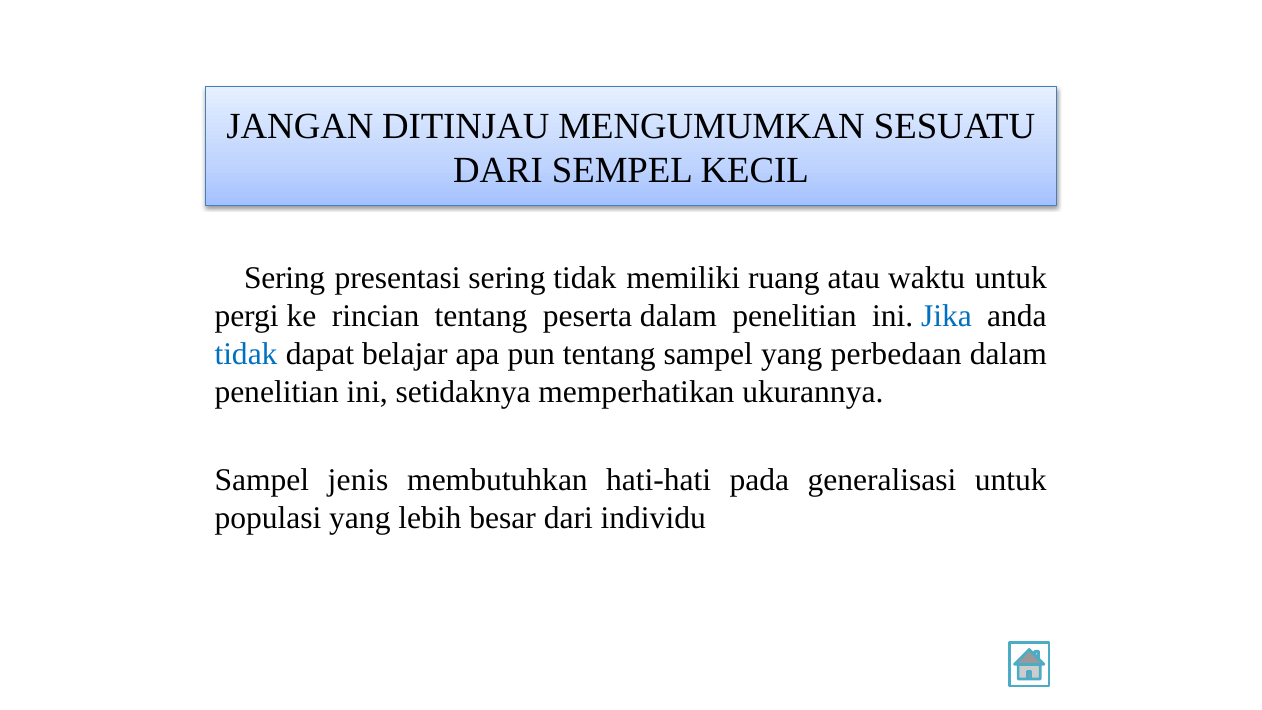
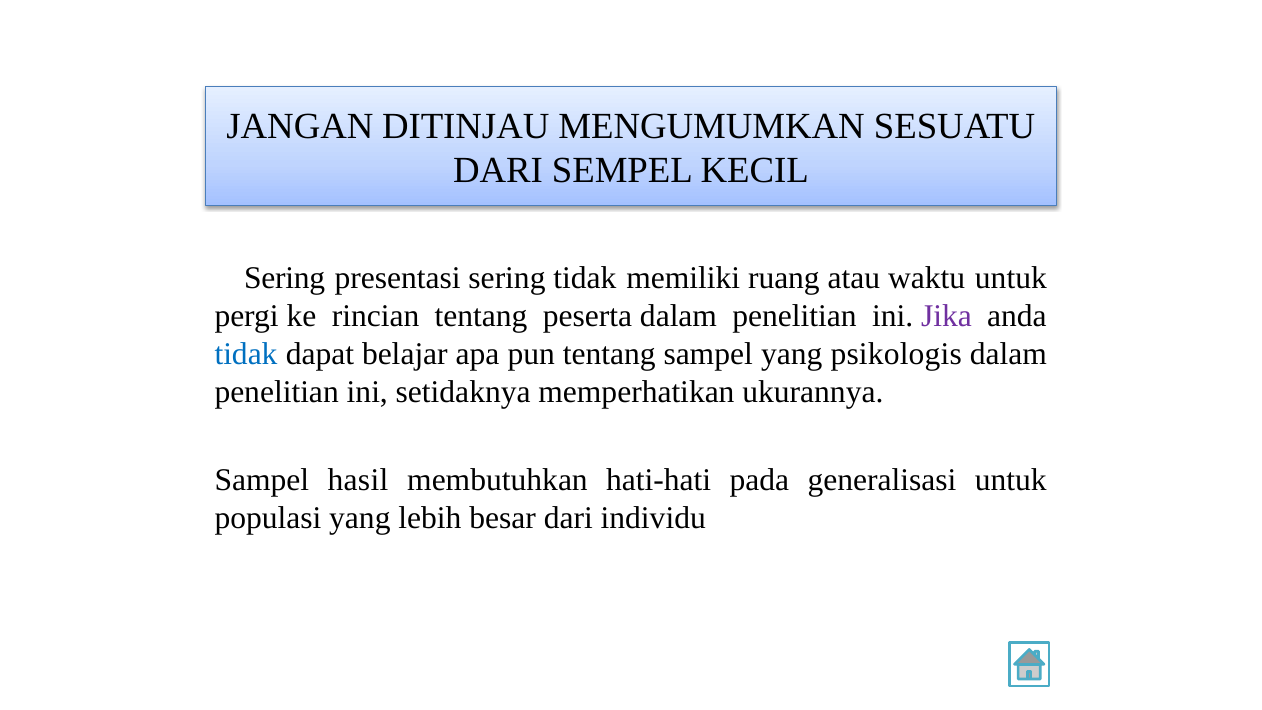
Jika colour: blue -> purple (946, 316)
perbedaan: perbedaan -> psikologis (896, 354)
jenis: jenis -> hasil (358, 480)
